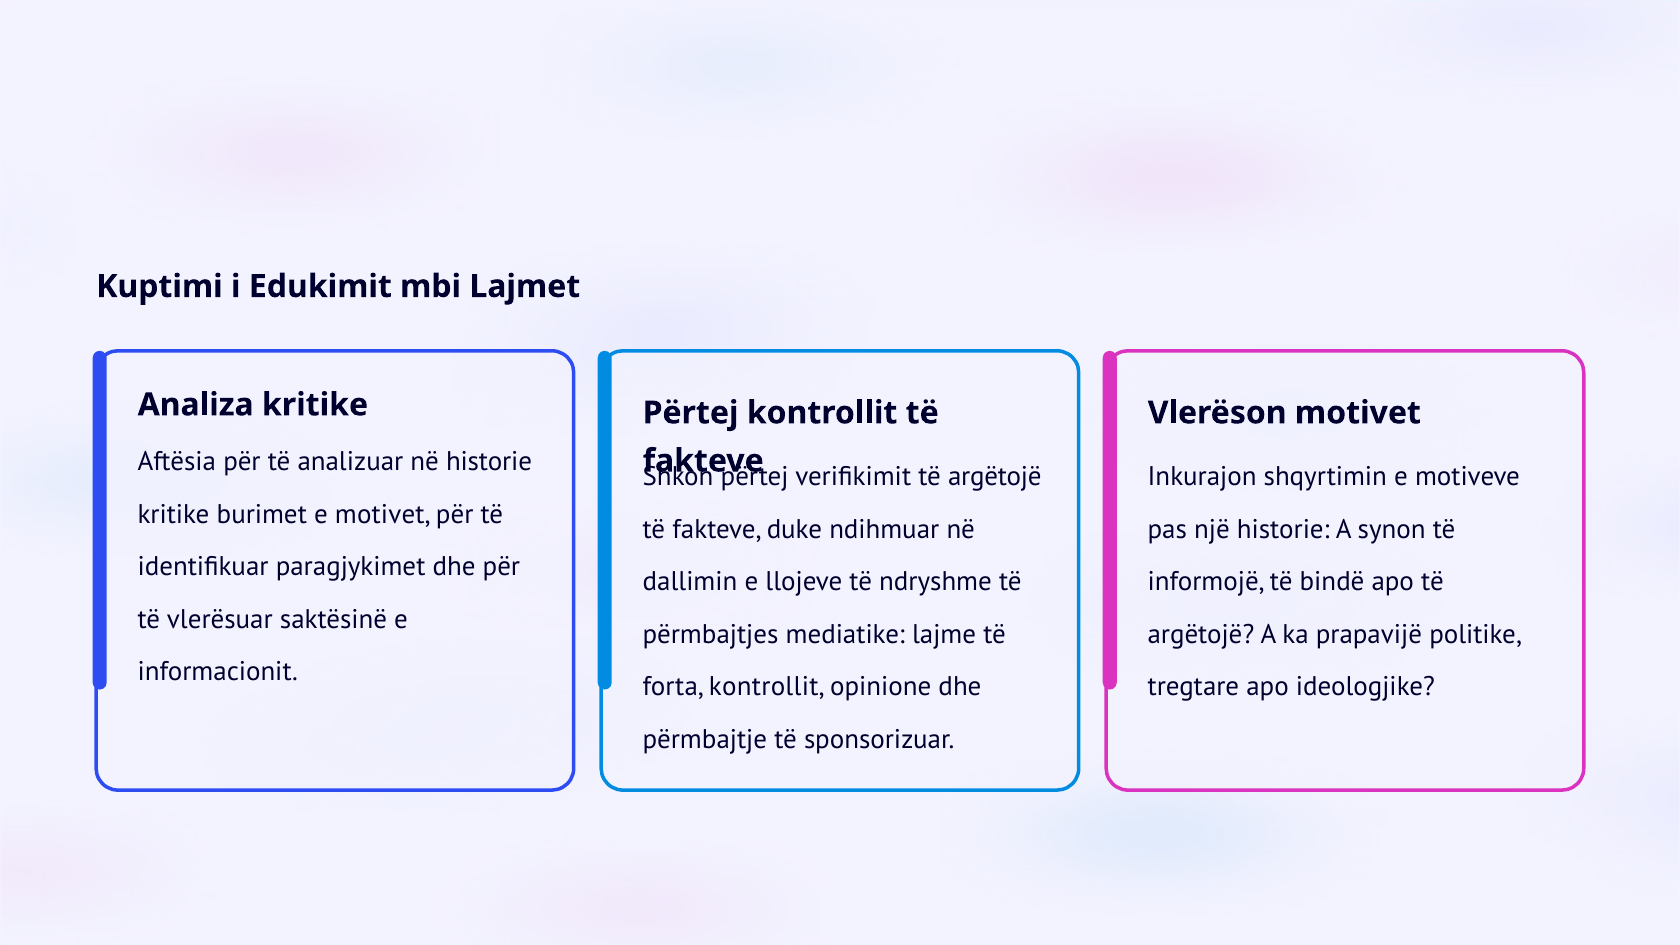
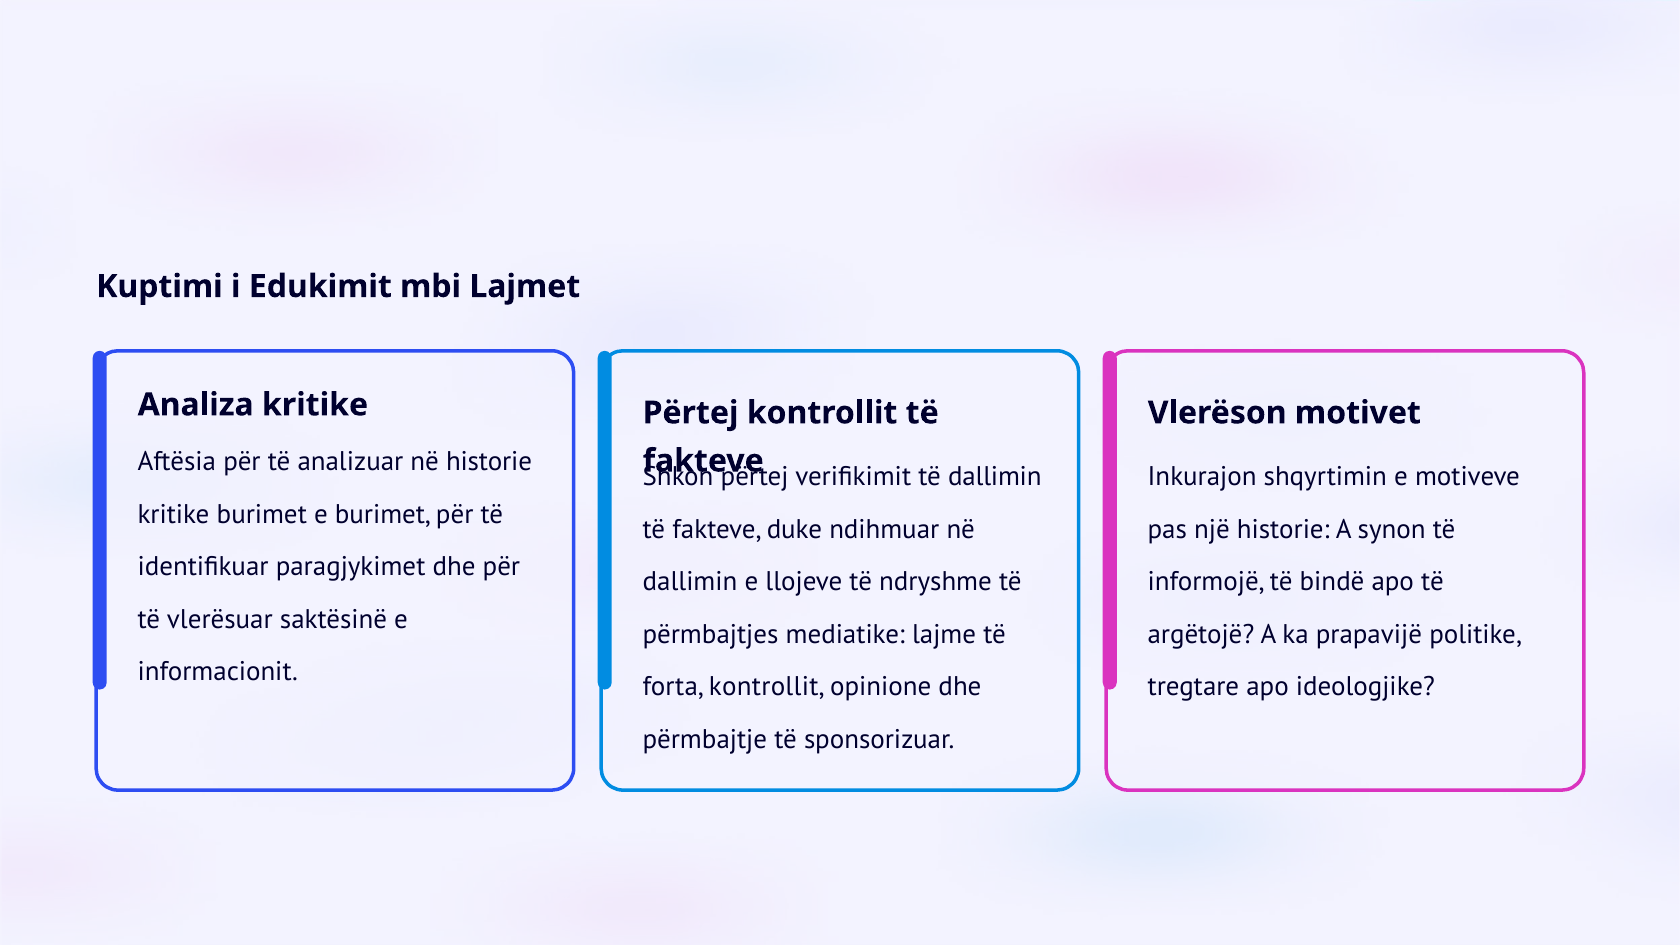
verifikimit të argëtojë: argëtojë -> dallimin (995, 477)
e motivet: motivet -> burimet (383, 515)
